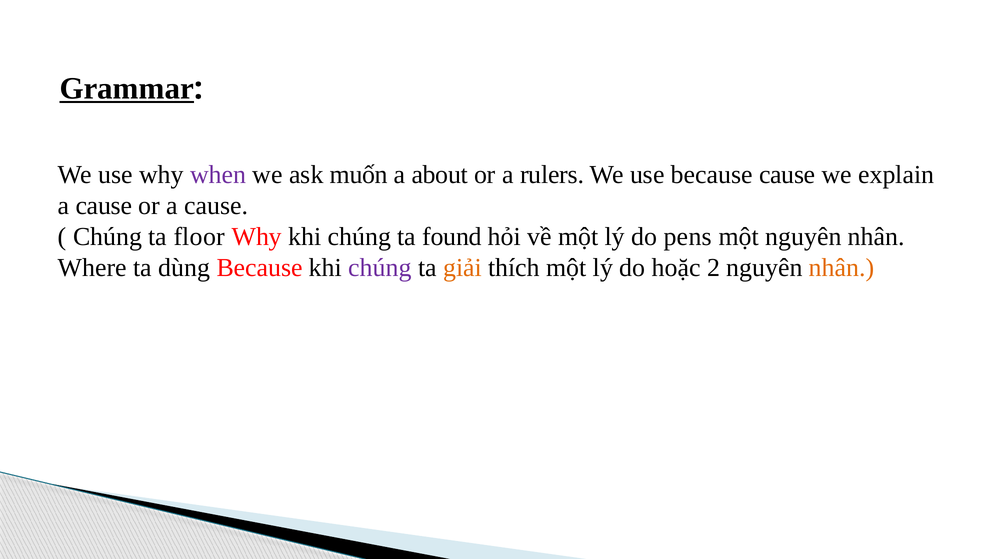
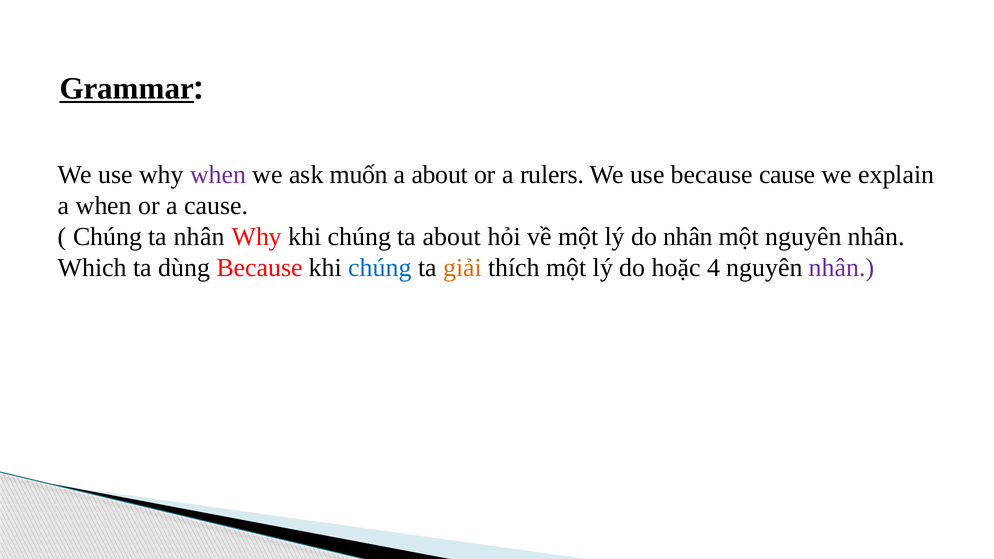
cause: cause -> when (104, 206)
ta floor: floor -> nhân (199, 237)
ta found: found -> about (452, 237)
do pens: pens -> nhân (688, 237)
Where: Where -> Which (92, 268)
chúng colour: purple -> blue (380, 268)
2: 2 -> 4 (713, 268)
nhân colour: orange -> purple (842, 268)
